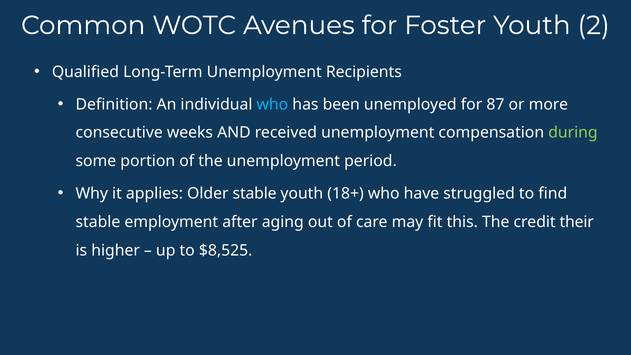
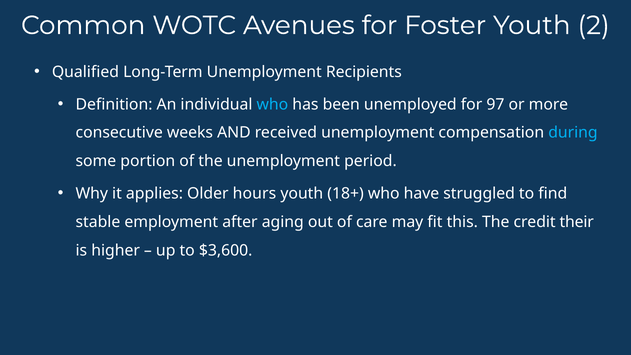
87: 87 -> 97 (495, 104)
during colour: light green -> light blue (573, 133)
Older stable: stable -> hours (254, 193)
$8,525: $8,525 -> $3,600 (226, 250)
